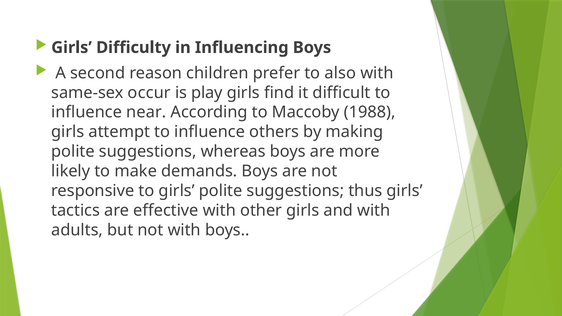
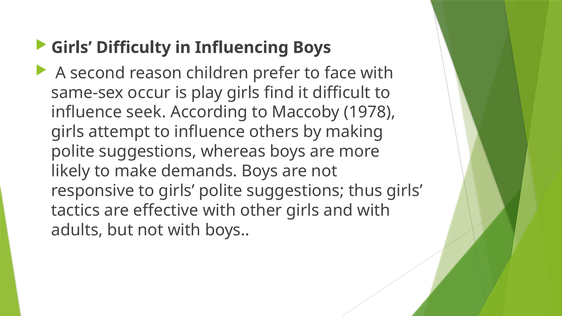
also: also -> face (340, 73)
near: near -> seek (146, 112)
1988: 1988 -> 1978 (370, 112)
